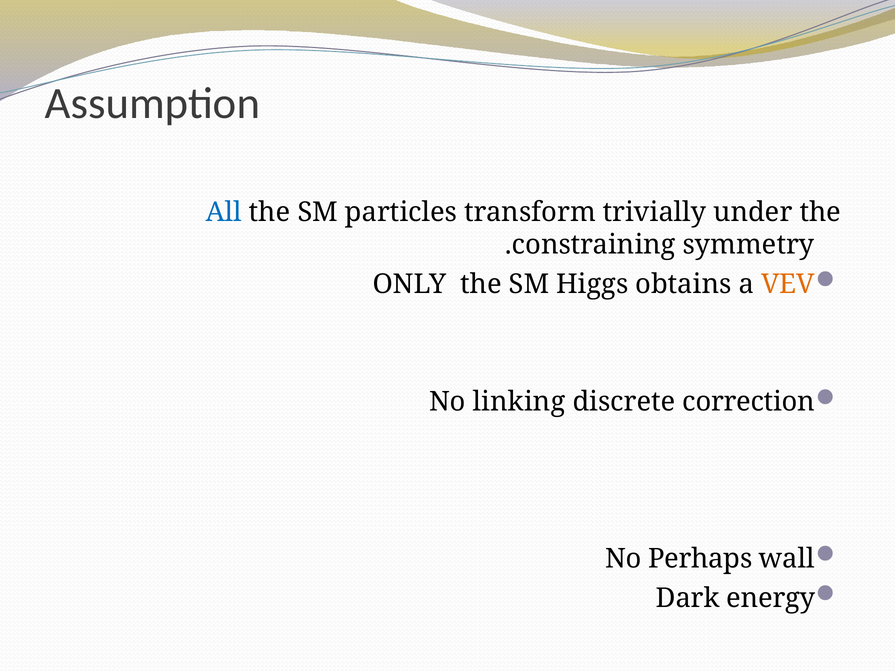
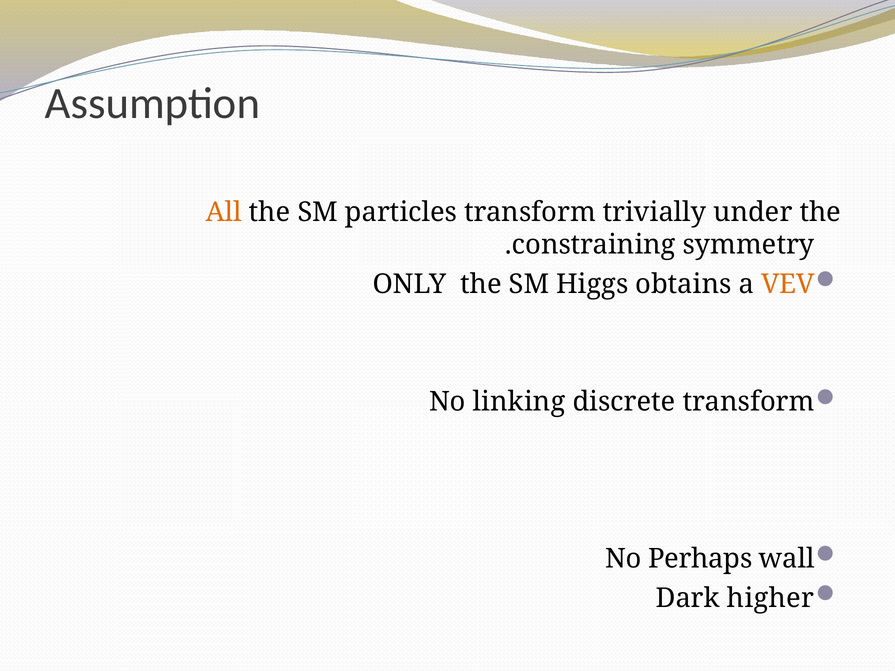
All colour: blue -> orange (224, 212)
discrete correction: correction -> transform (748, 402)
energy: energy -> higher (770, 598)
